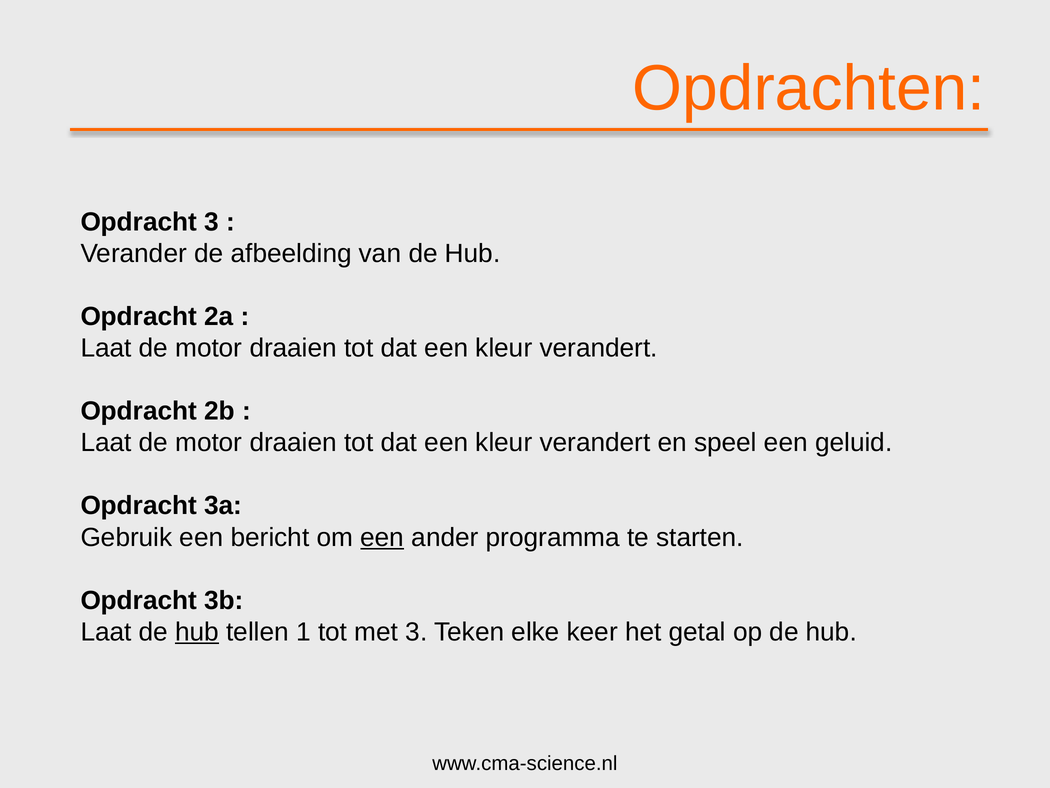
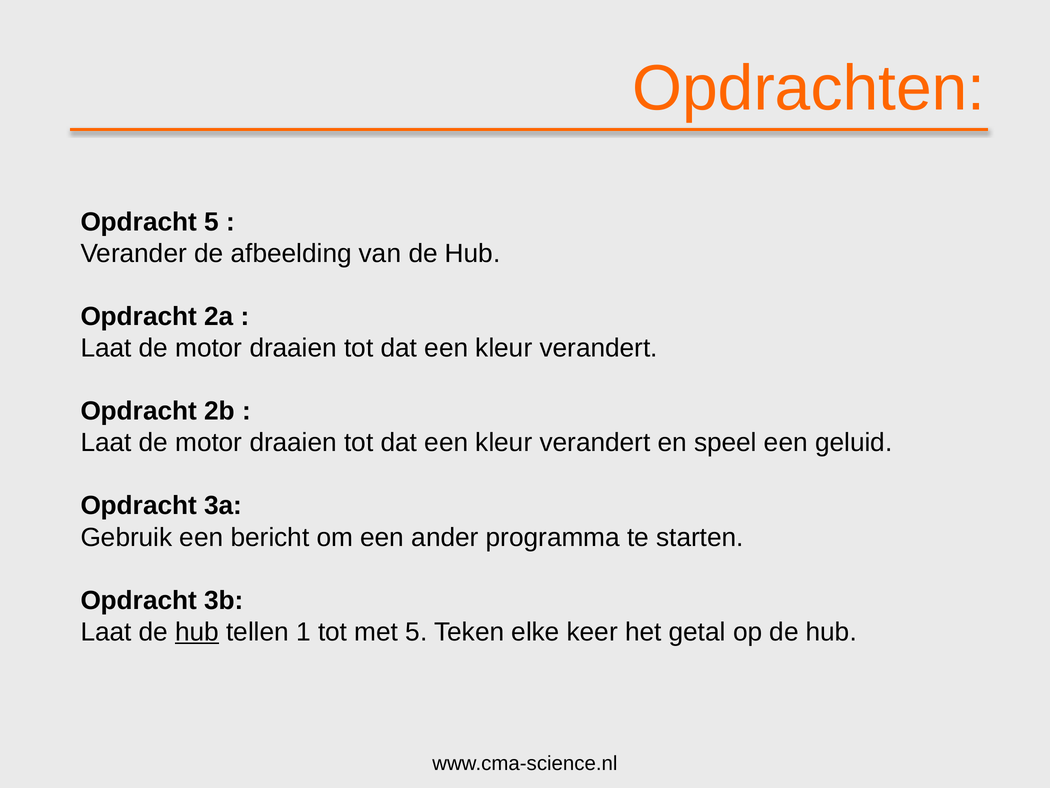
Opdracht 3: 3 -> 5 (212, 222)
een underline: present -> none (382, 537)
met 3: 3 -> 5 (416, 632)
